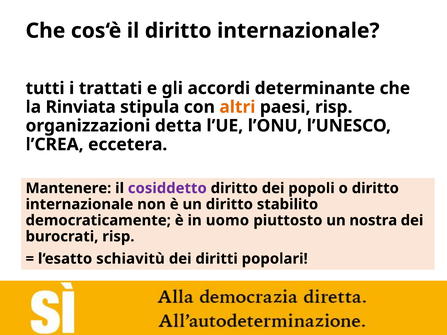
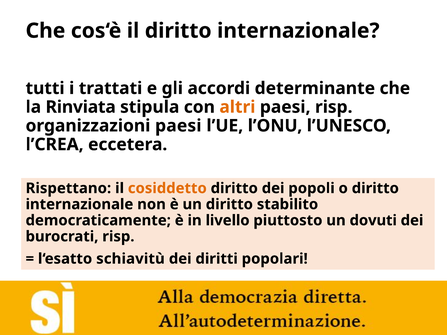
organizzazioni detta: detta -> paesi (178, 126)
Mantenere: Mantenere -> Rispettano (68, 188)
cosiddetto colour: purple -> orange (167, 188)
uomo: uomo -> livello (228, 221)
nostra: nostra -> dovuti (373, 221)
